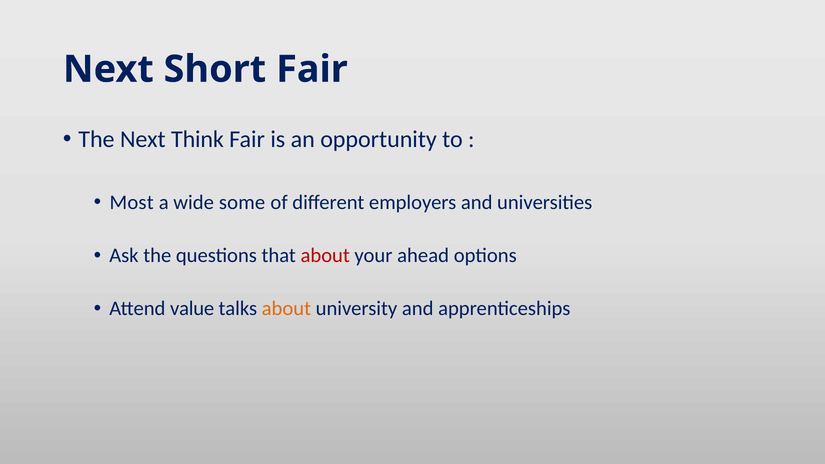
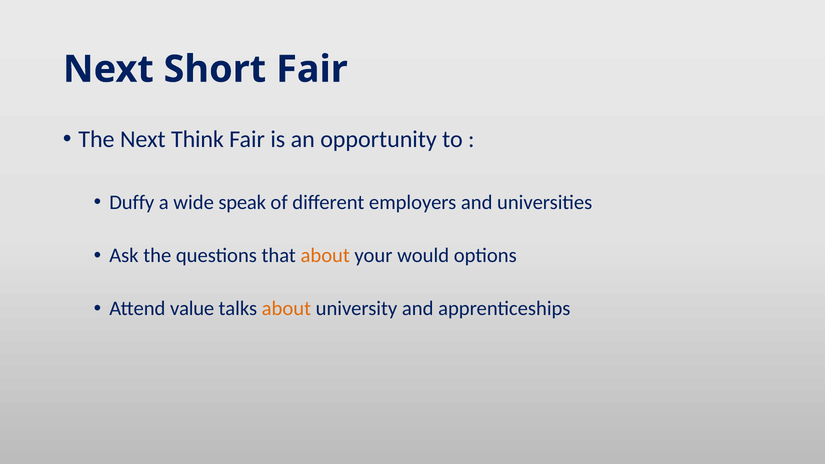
Most: Most -> Duffy (132, 203)
some: some -> speak (242, 203)
about colour: red -> orange (325, 256)
ahead: ahead -> would (423, 256)
